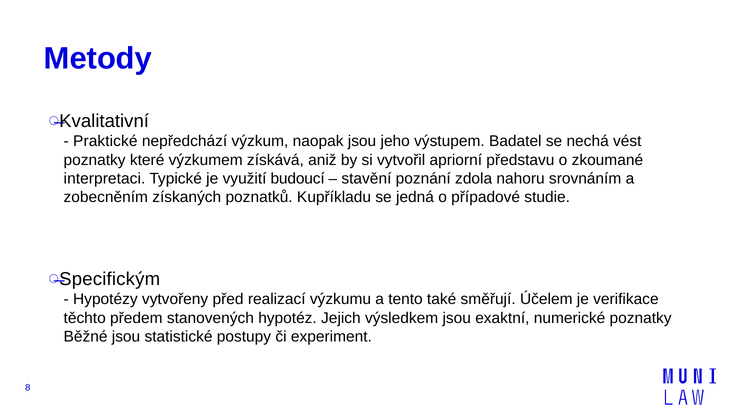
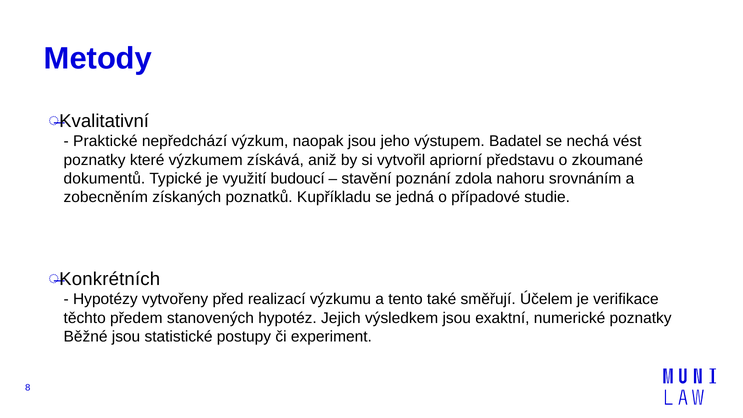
interpretaci: interpretaci -> dokumentů (104, 179)
Specifickým: Specifickým -> Konkrétních (110, 279)
